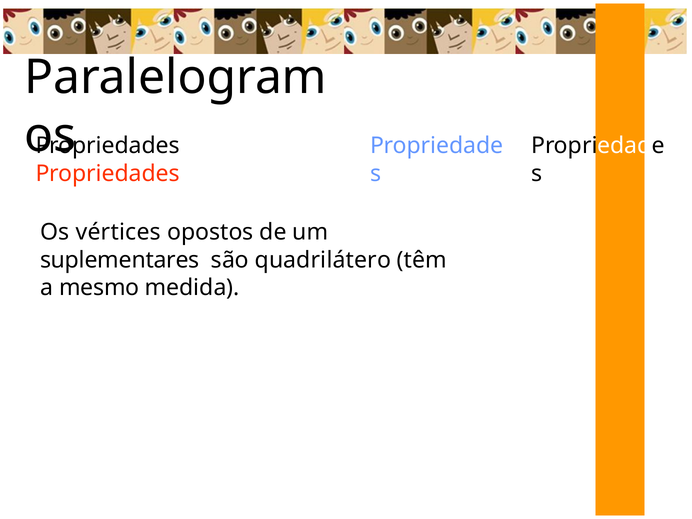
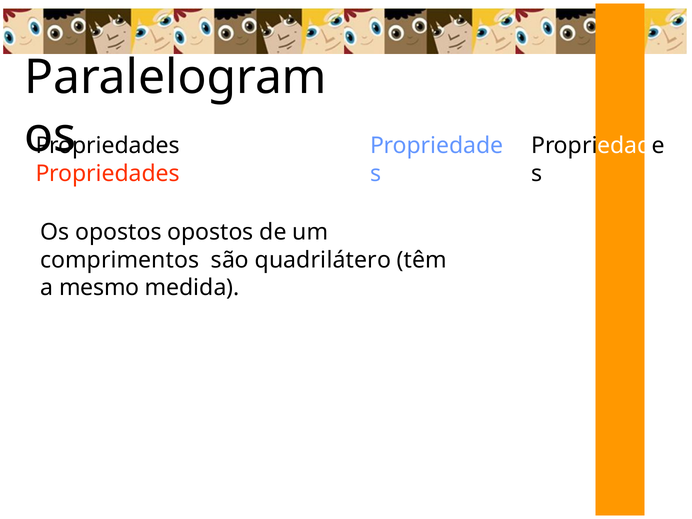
Os vértices: vértices -> opostos (118, 232)
suplementares: suplementares -> comprimentos (120, 260)
